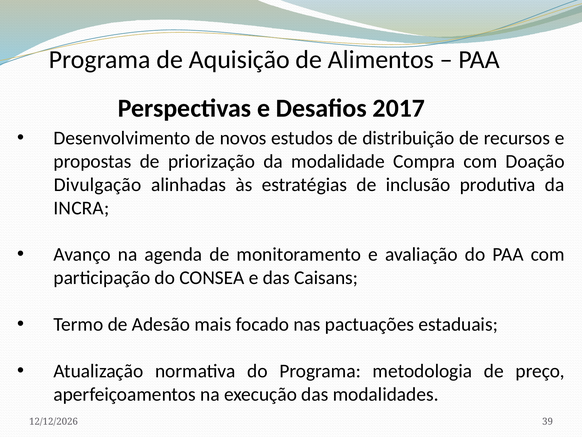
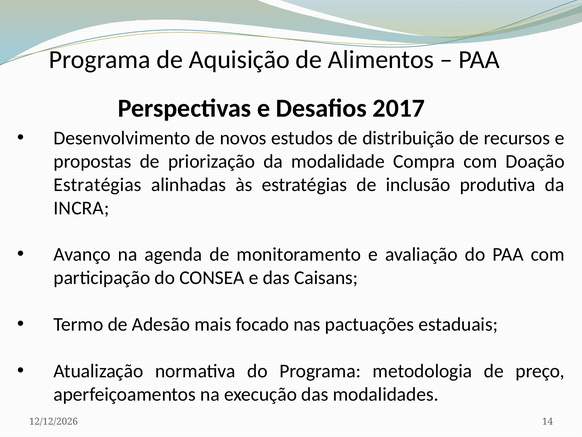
Divulgação: Divulgação -> Estratégias (98, 184)
39: 39 -> 14 (548, 421)
